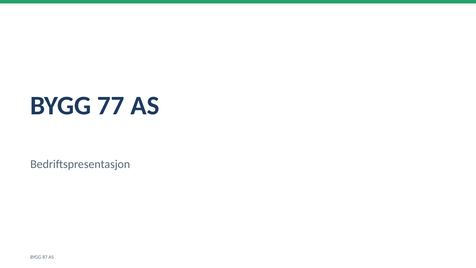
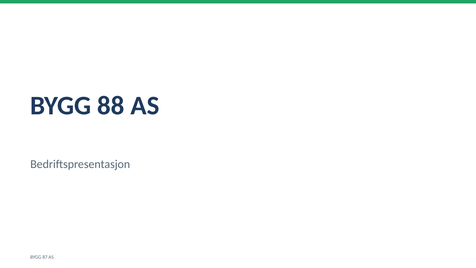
77: 77 -> 88 (111, 106)
